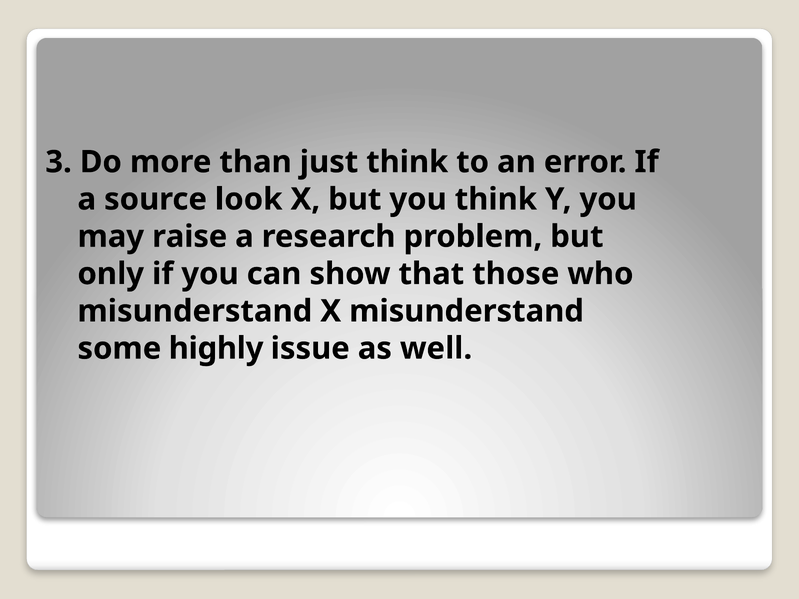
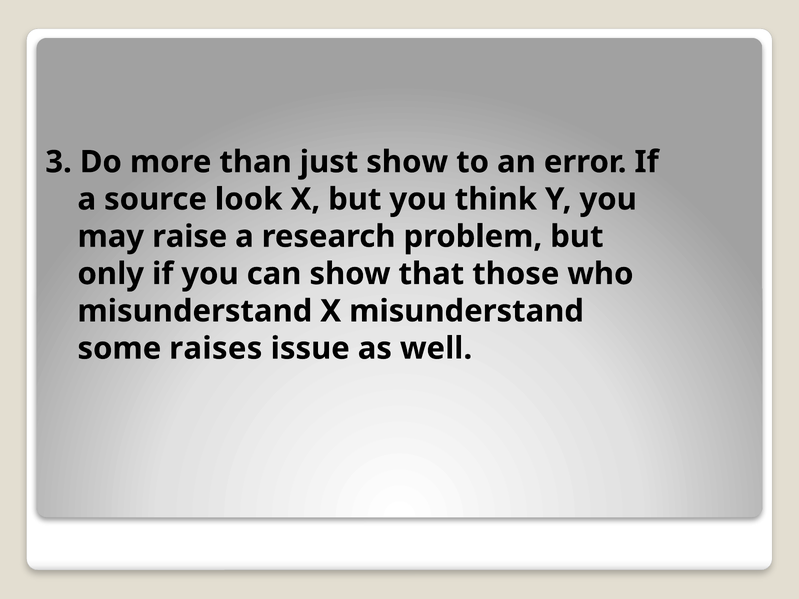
just think: think -> show (407, 162)
highly: highly -> raises (216, 349)
